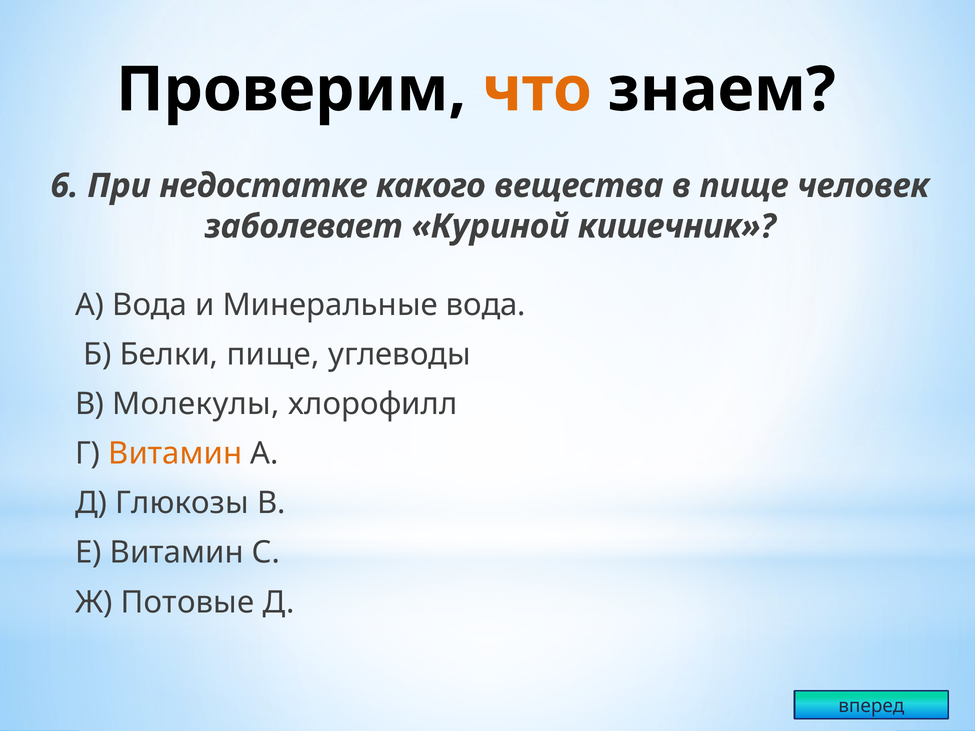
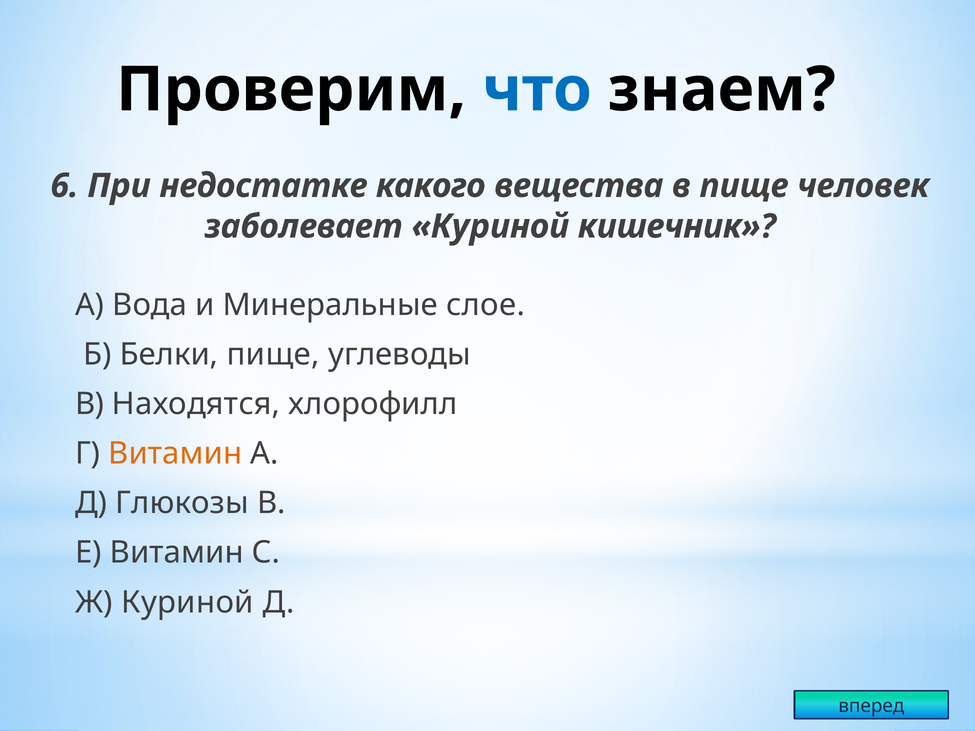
что colour: orange -> blue (537, 90)
Минеральные вода: вода -> слое (486, 305)
Молекулы: Молекулы -> Находятся (196, 404)
Ж Потовые: Потовые -> Куриной (187, 602)
